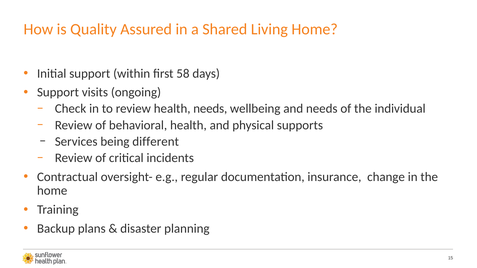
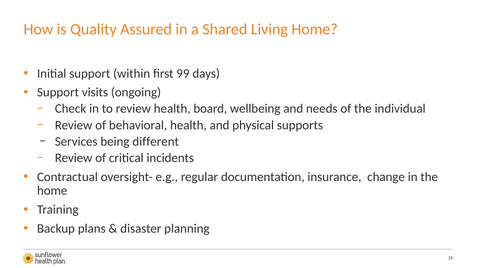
58: 58 -> 99 (183, 73)
health needs: needs -> board (210, 109)
